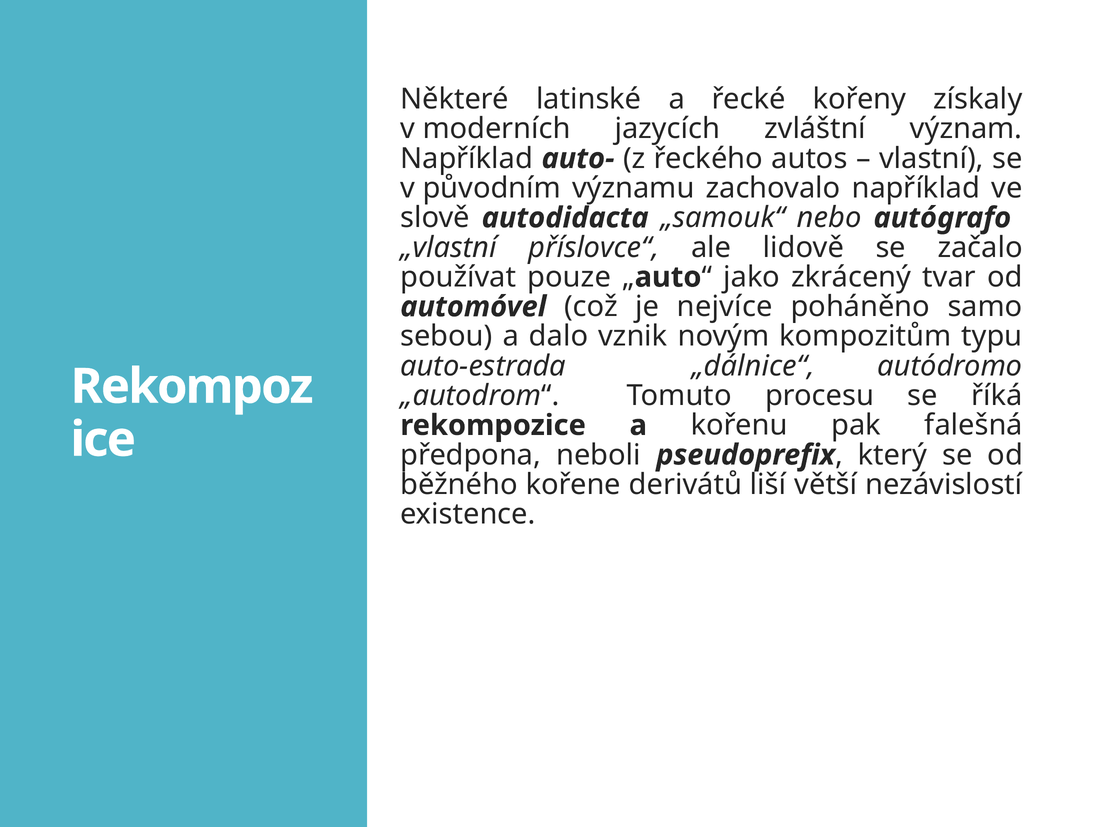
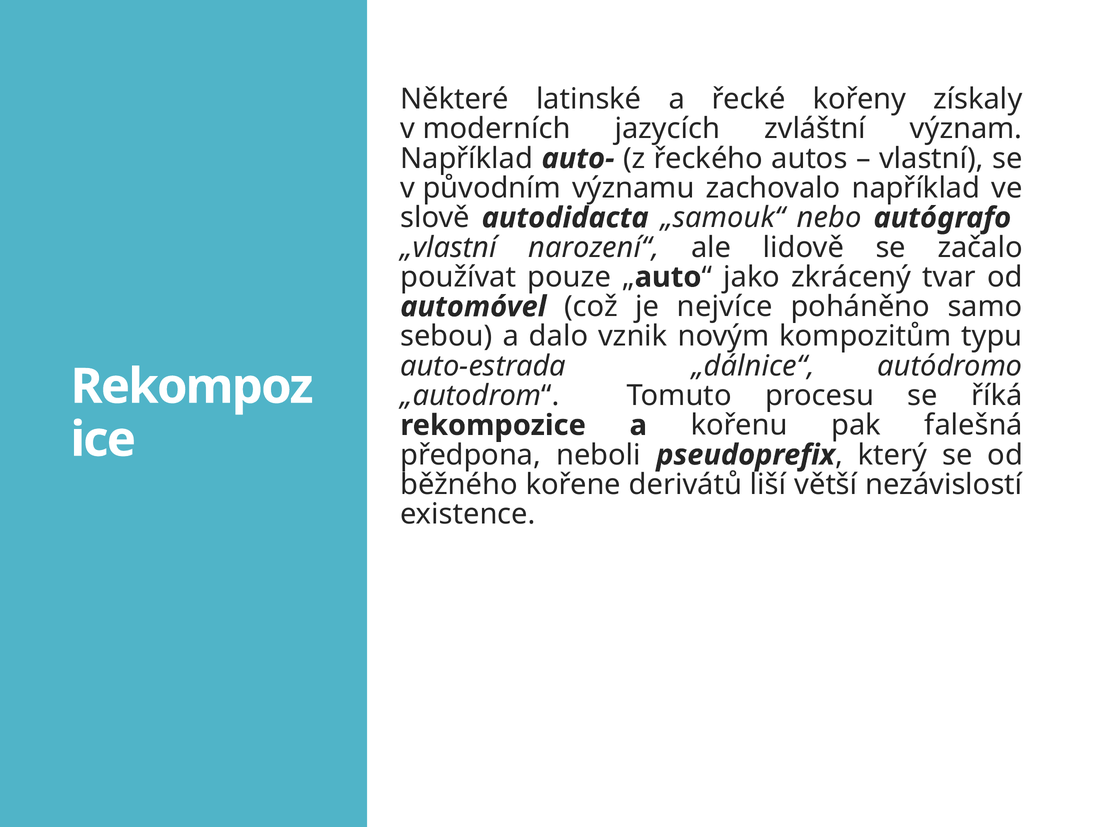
příslovce“: příslovce“ -> narození“ (594, 248)
